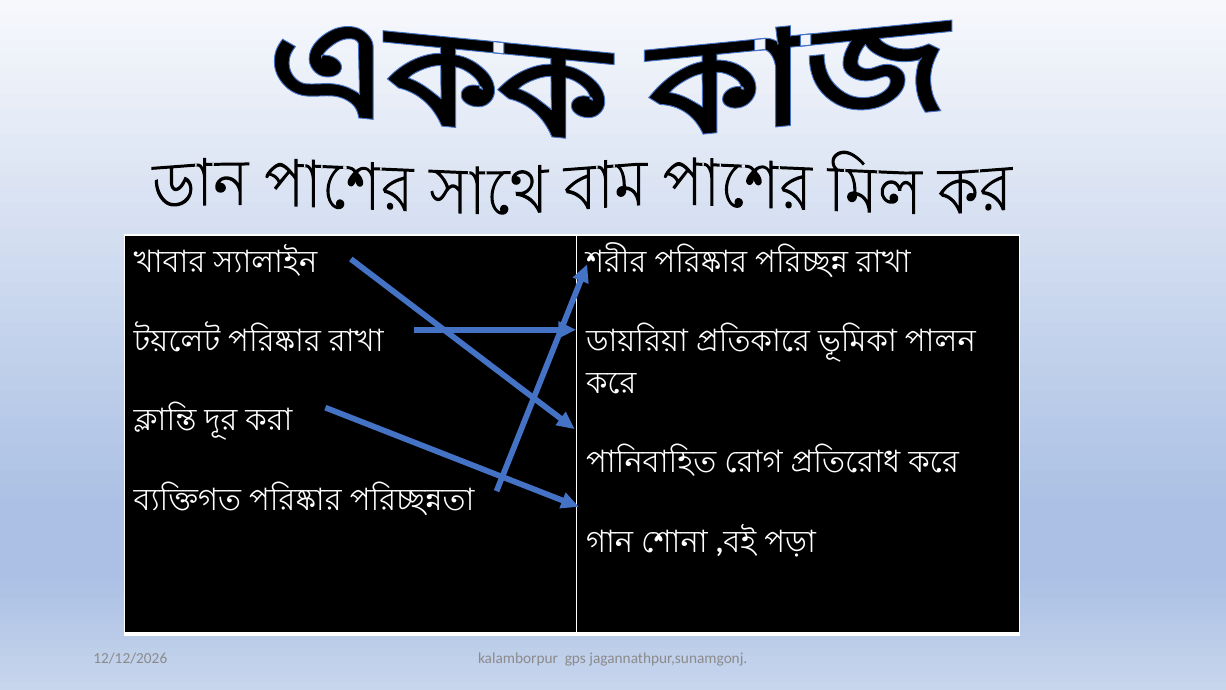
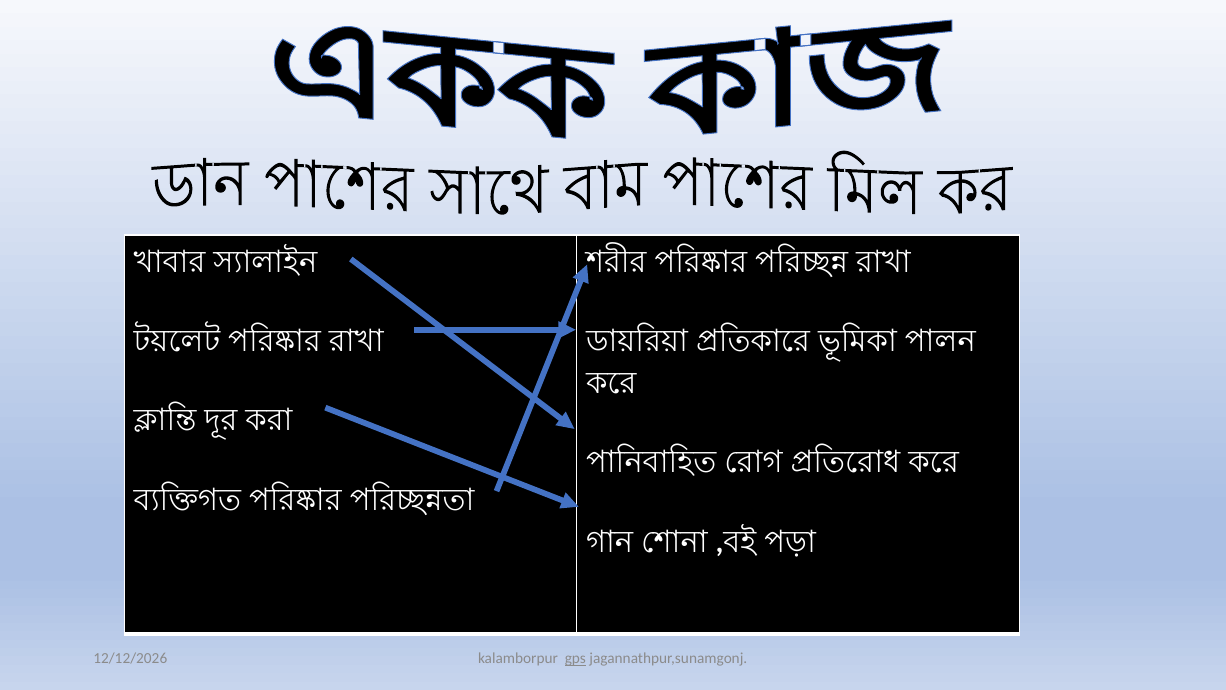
gps underline: none -> present (575, 658)
